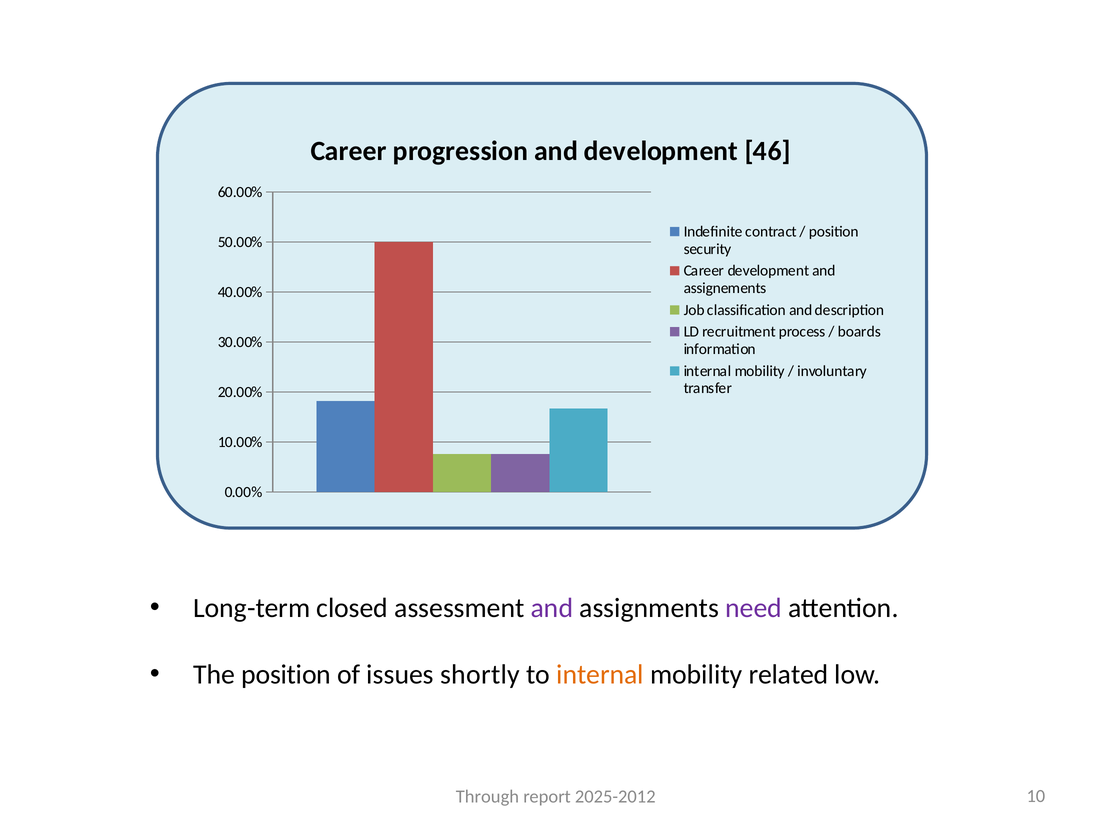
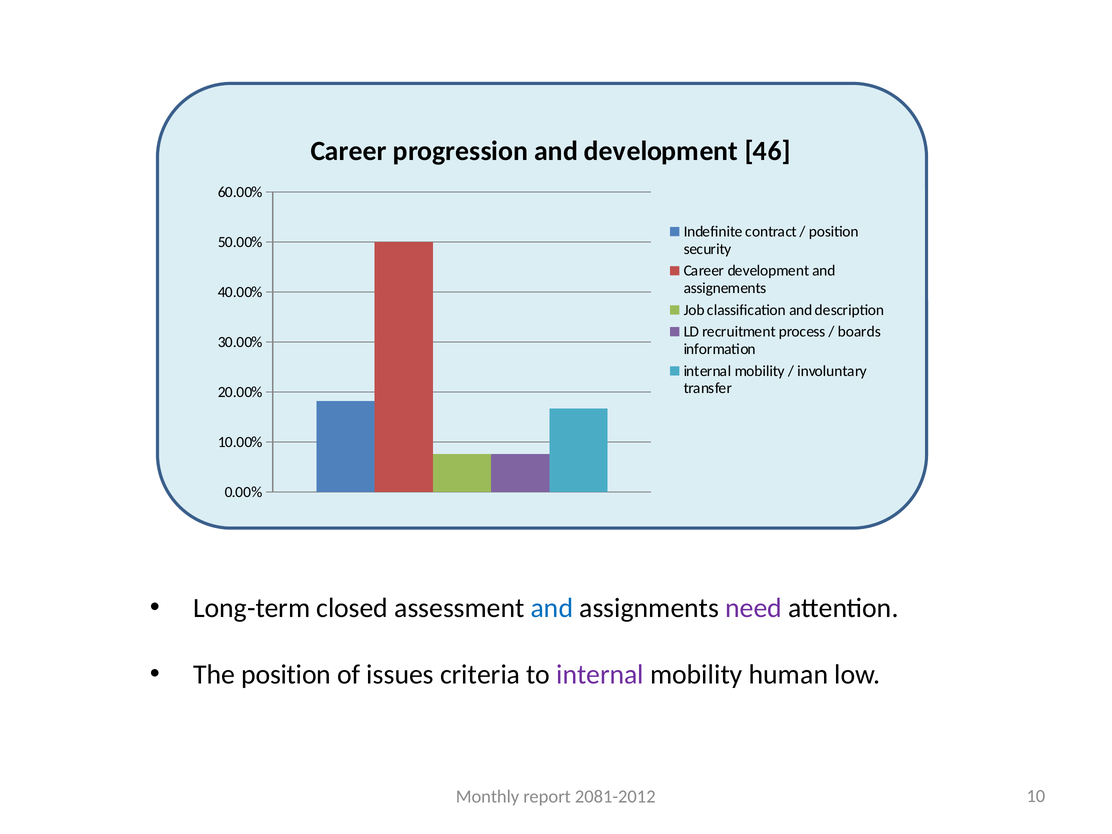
and colour: purple -> blue (552, 608)
shortly: shortly -> criteria (480, 675)
internal colour: orange -> purple (600, 675)
related: related -> human (788, 675)
Through: Through -> Monthly (487, 796)
2025-2012: 2025-2012 -> 2081-2012 (615, 796)
